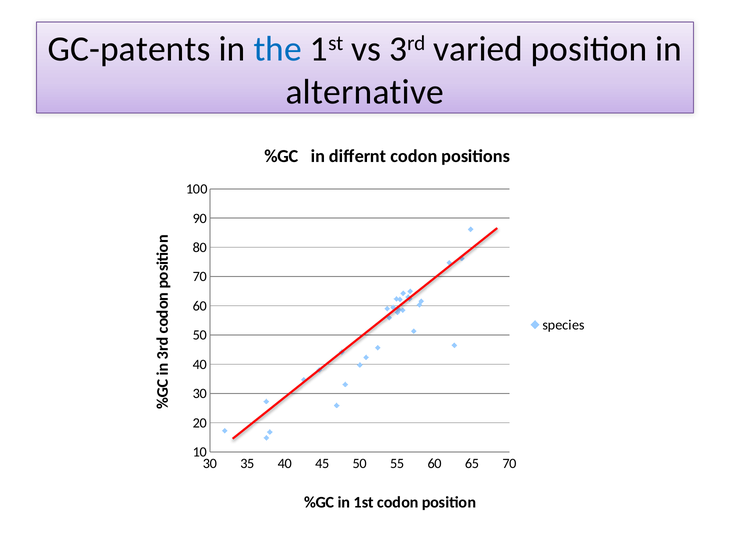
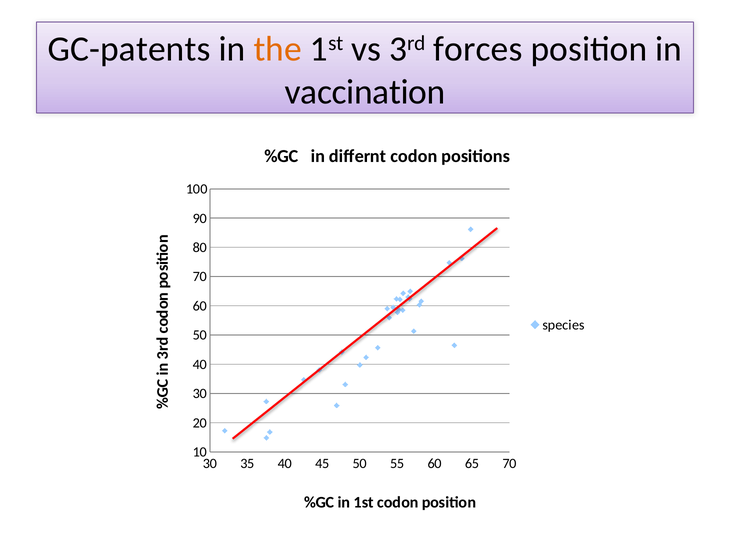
the colour: blue -> orange (278, 49)
varied: varied -> forces (478, 49)
alternative: alternative -> vaccination (365, 92)
